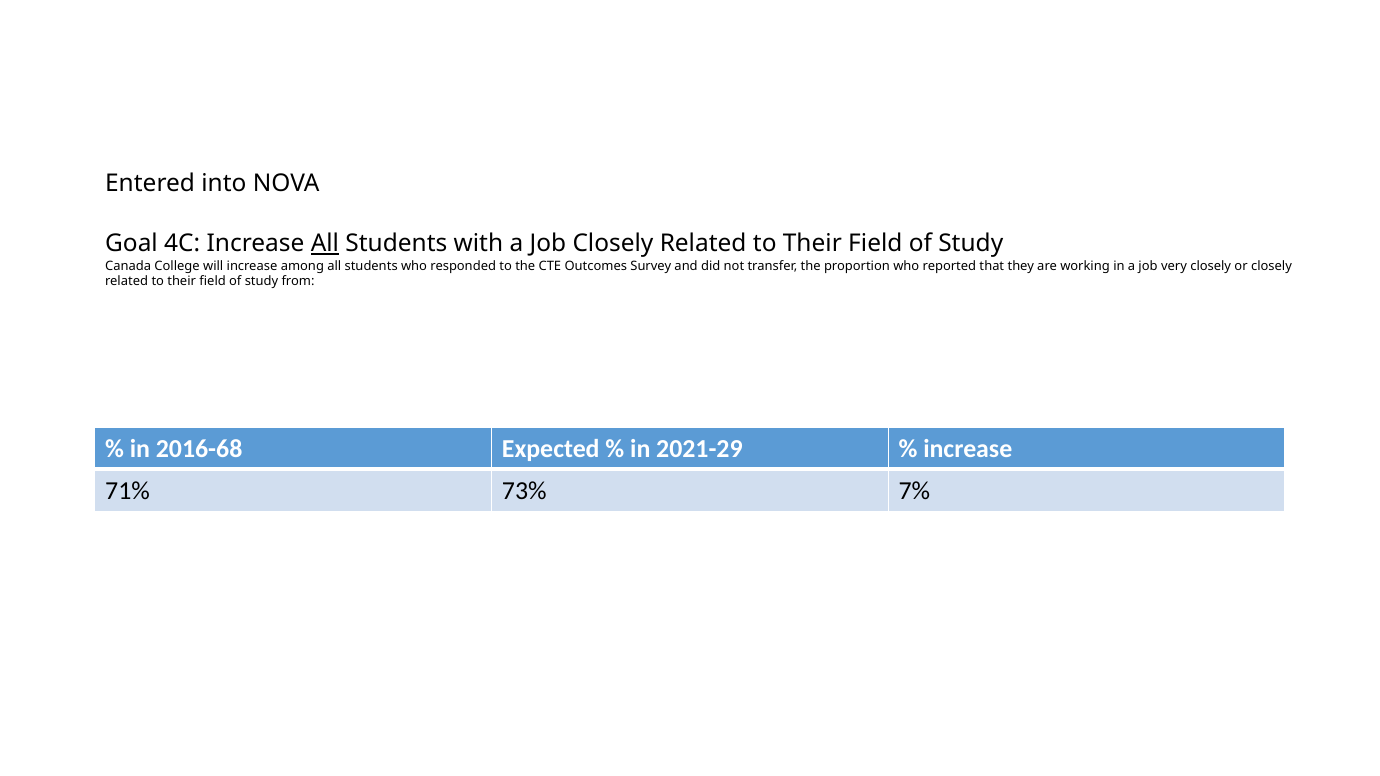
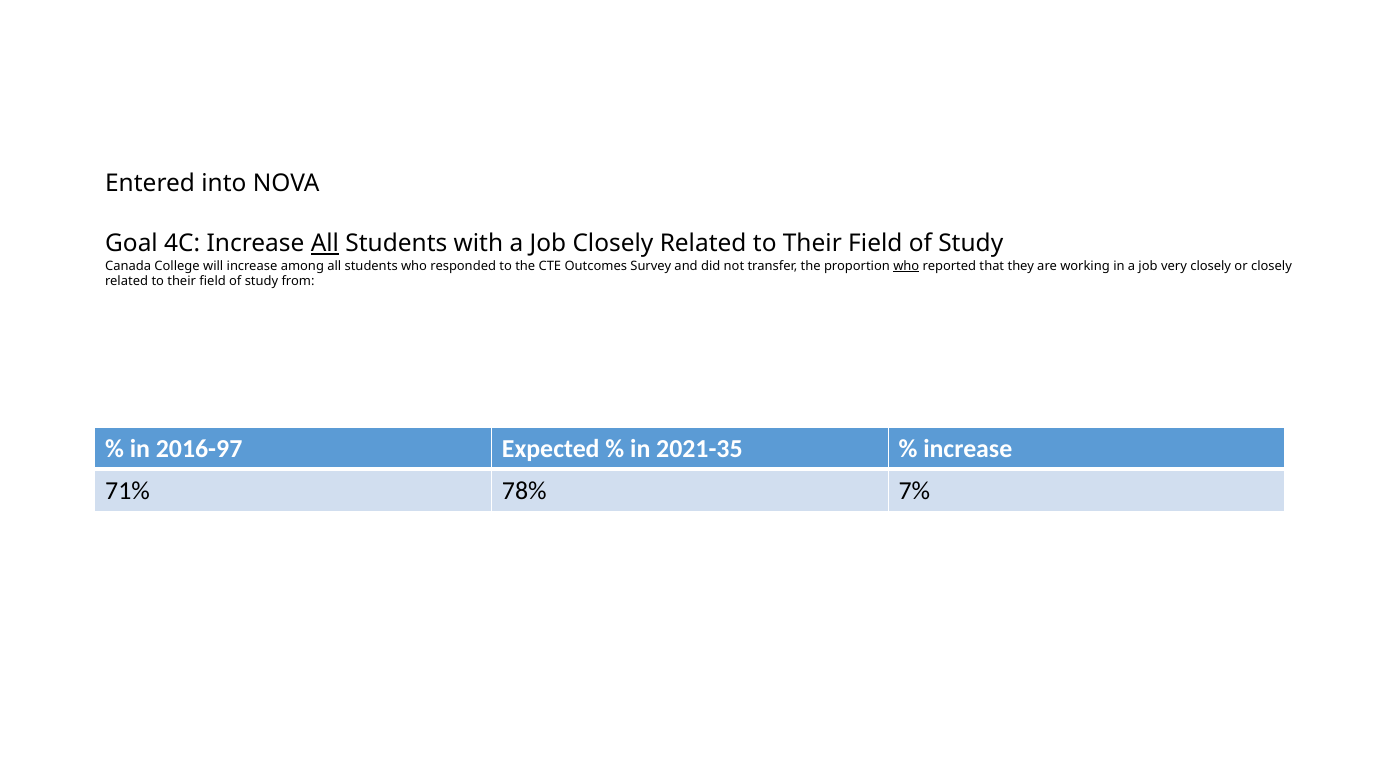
who underline: none -> present (906, 266)
2016-68: 2016-68 -> 2016-97 (199, 449)
2021-29: 2021-29 -> 2021-35 (699, 449)
73%: 73% -> 78% (524, 491)
